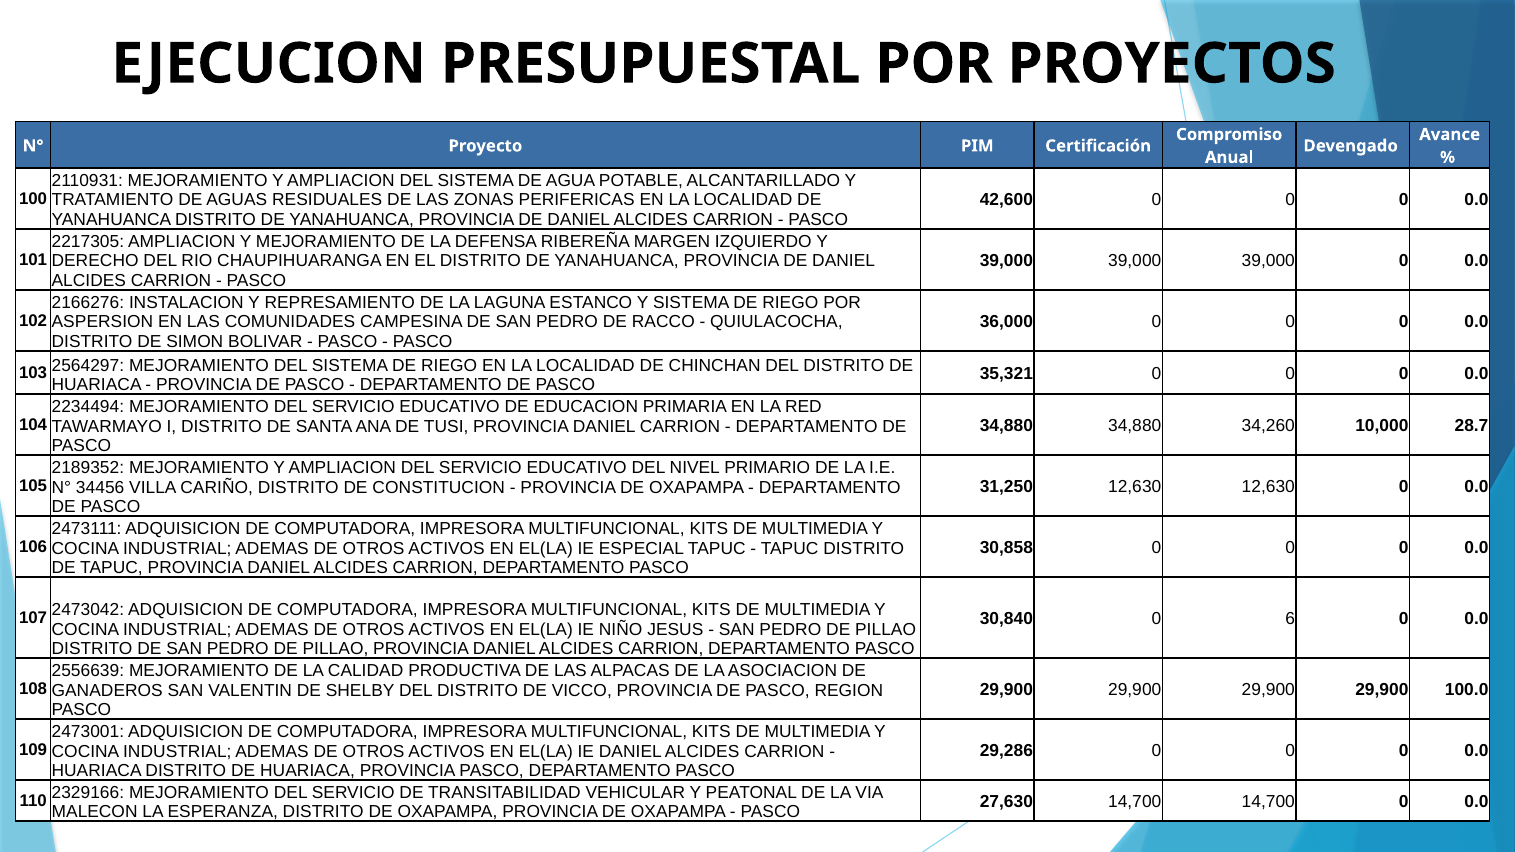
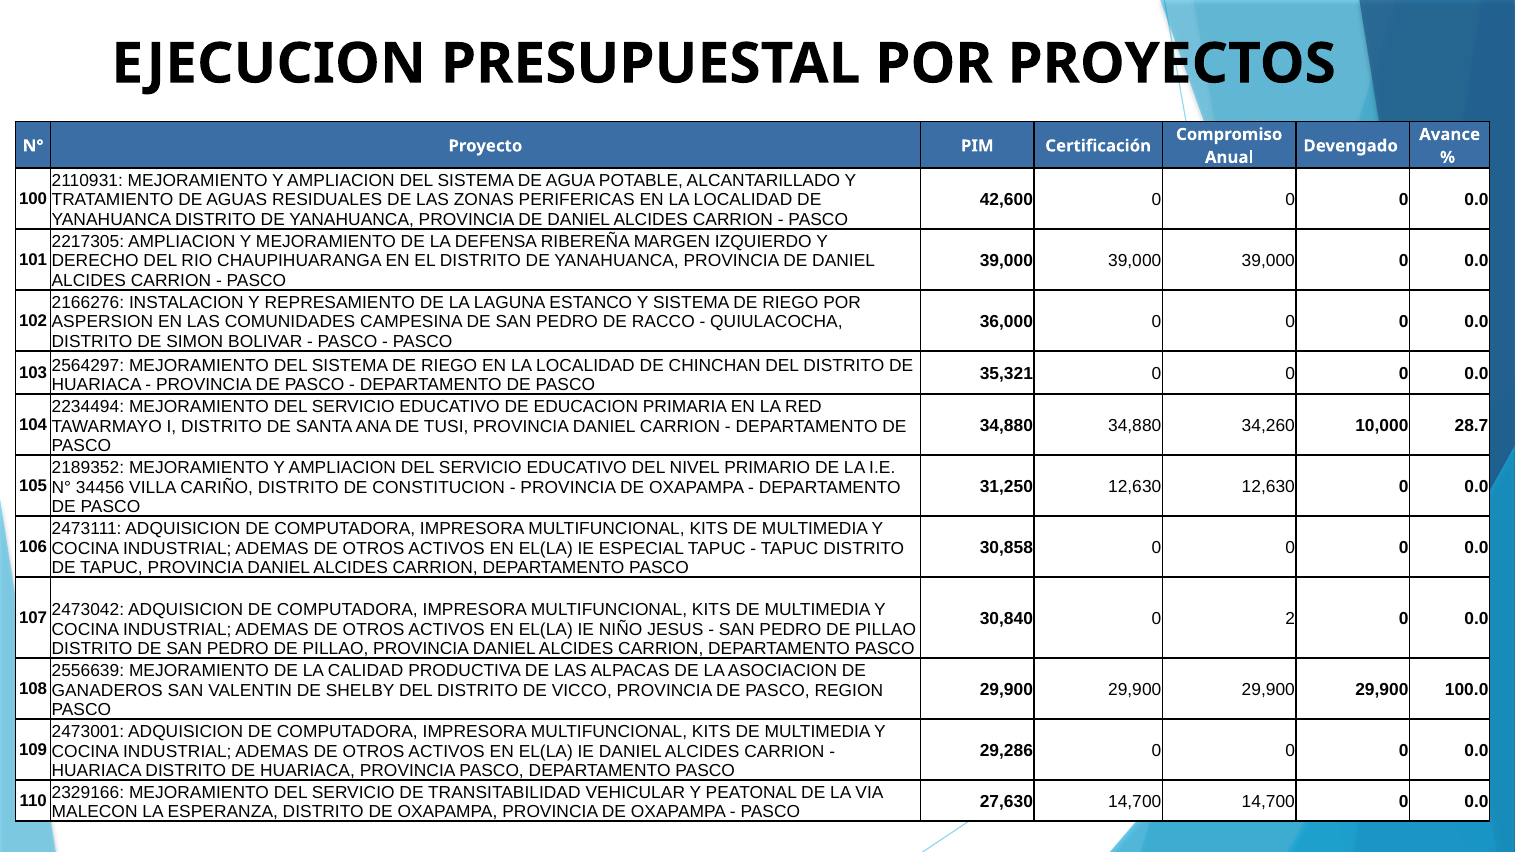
6: 6 -> 2 (1290, 619)
